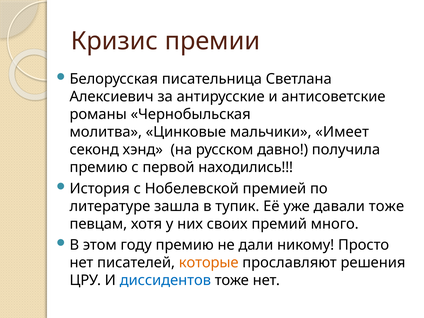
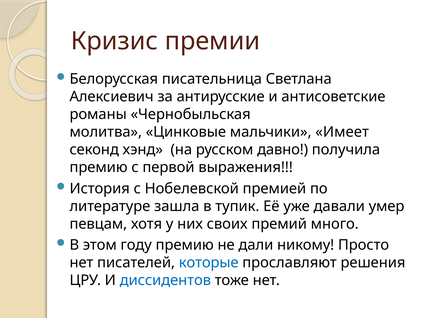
находились: находились -> выражения (246, 167)
давали тоже: тоже -> умер (387, 206)
которые colour: orange -> blue (209, 263)
